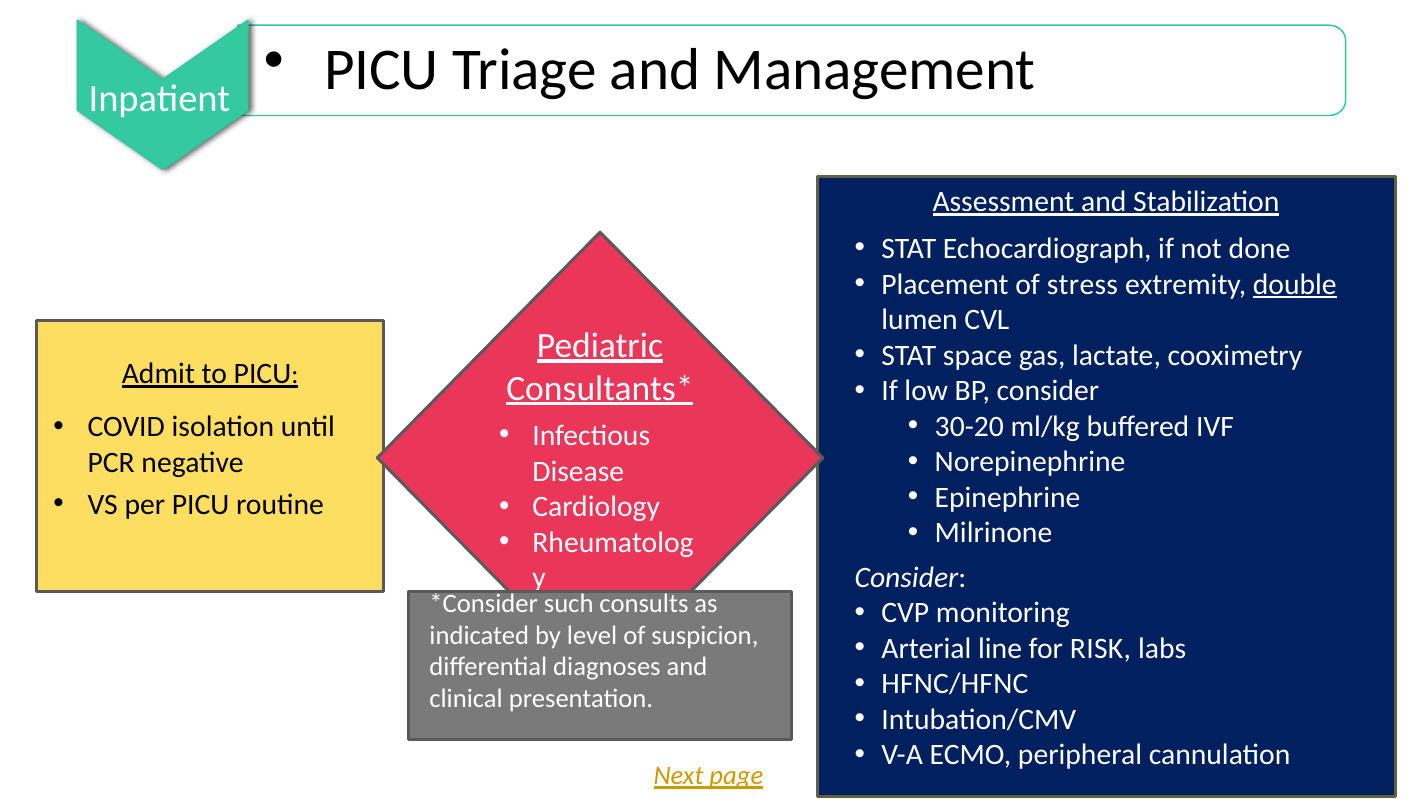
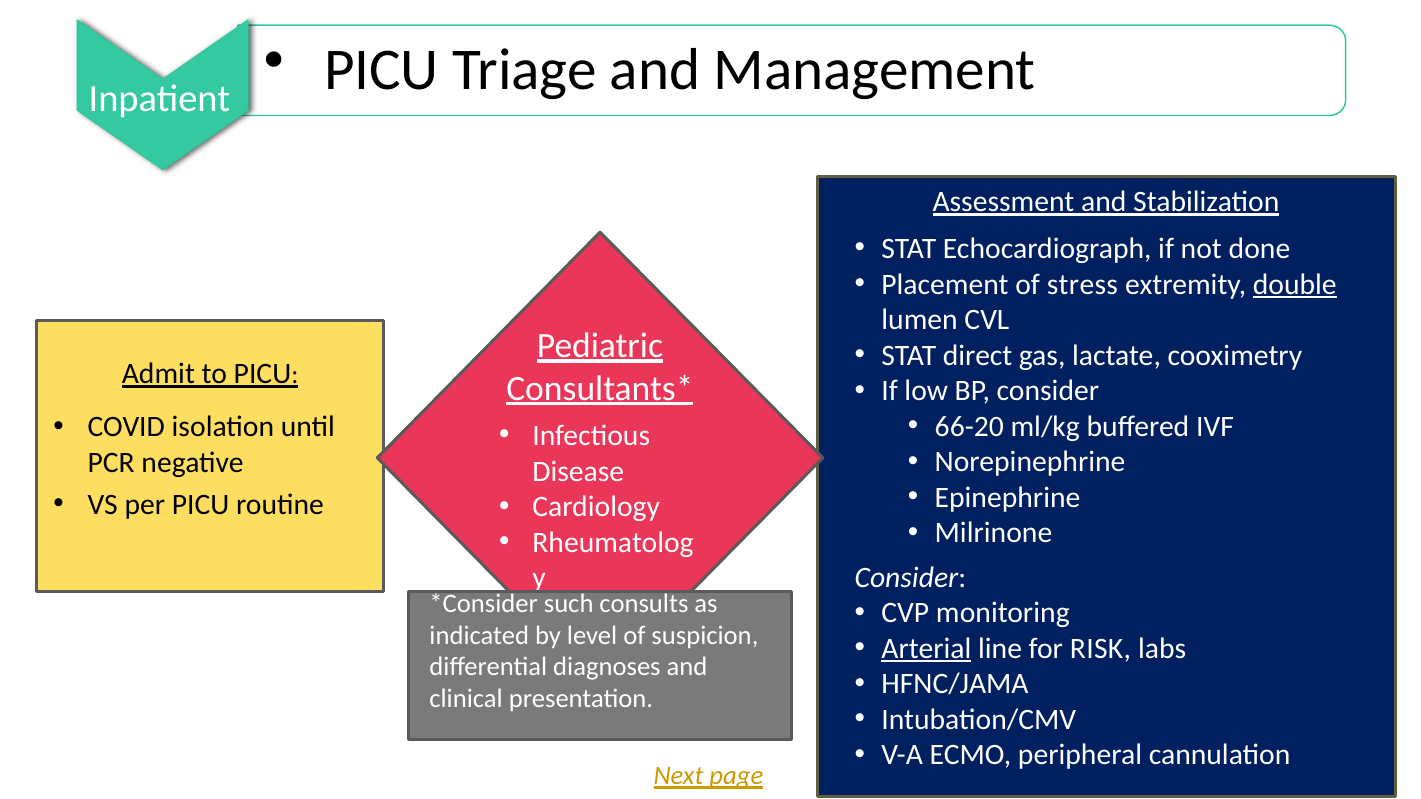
space: space -> direct (978, 356)
30-20: 30-20 -> 66-20 (969, 427)
Arterial underline: none -> present (926, 649)
HFNC/HFNC: HFNC/HFNC -> HFNC/JAMA (955, 684)
